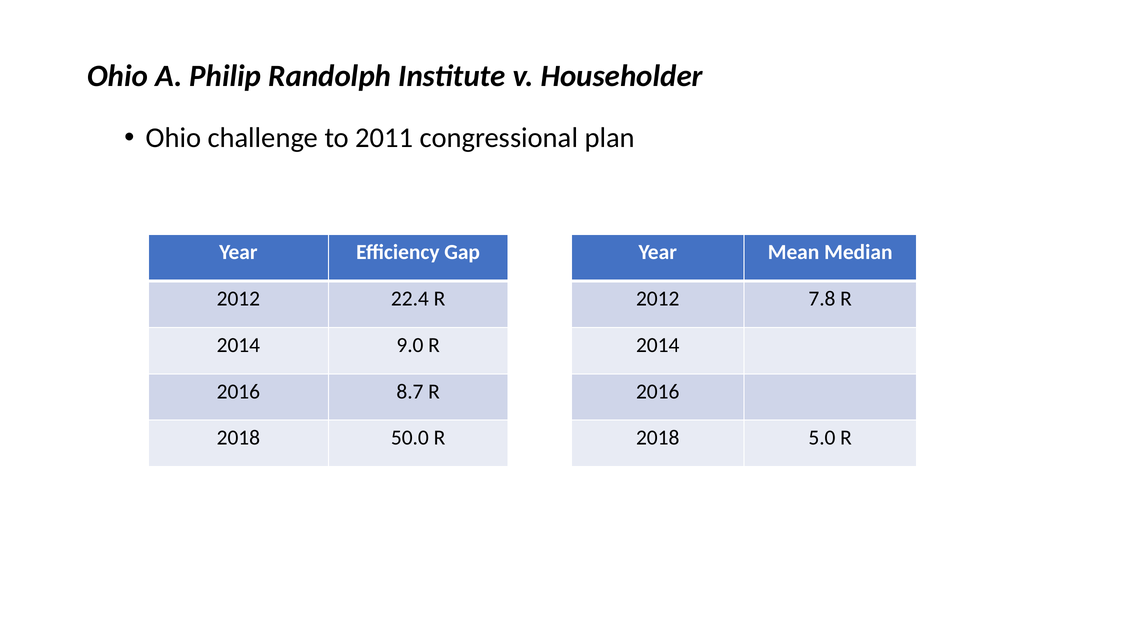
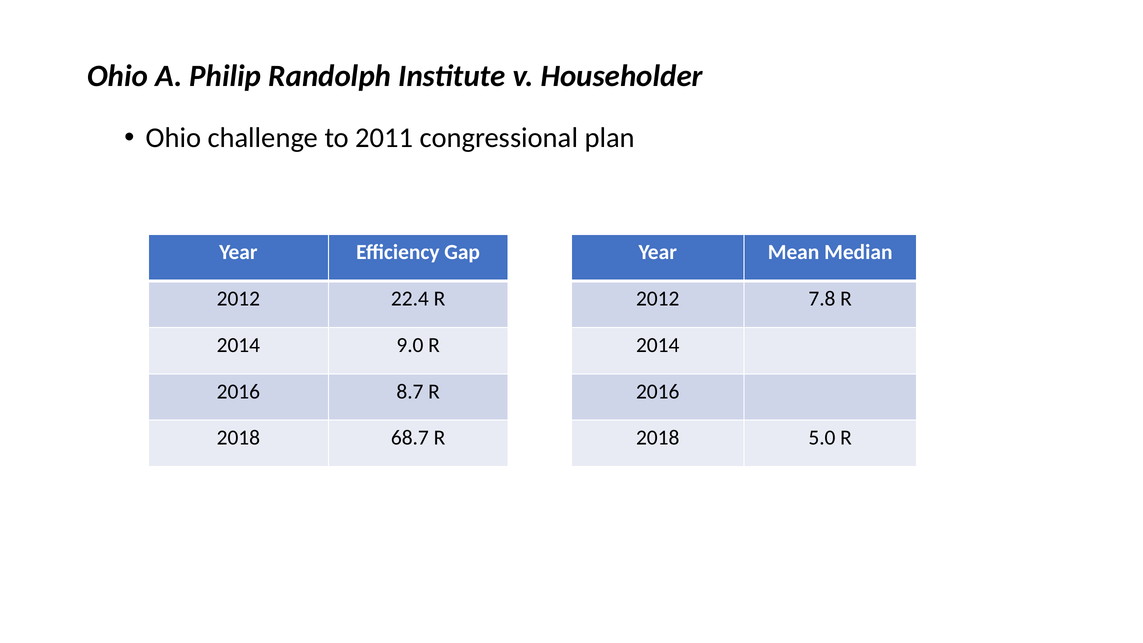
50.0: 50.0 -> 68.7 (410, 438)
